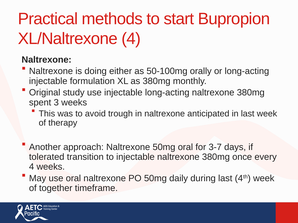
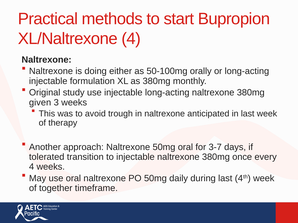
spent: spent -> given (40, 103)
